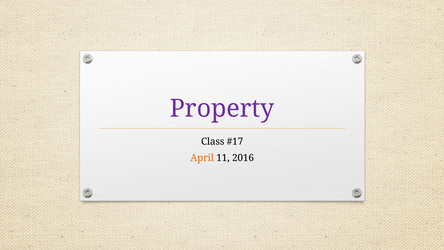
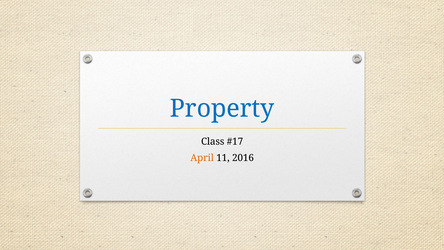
Property colour: purple -> blue (222, 108)
